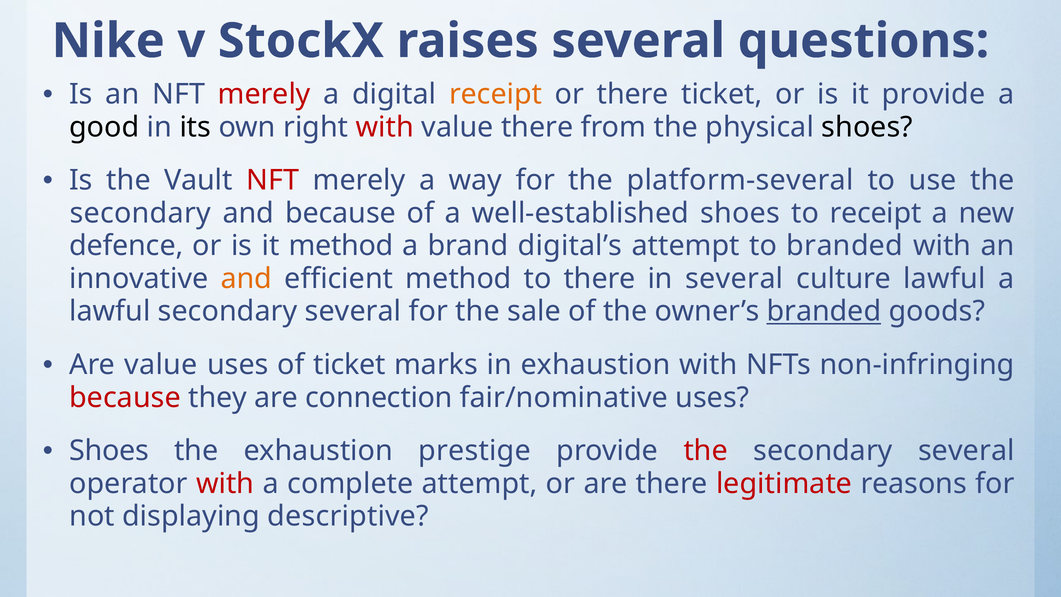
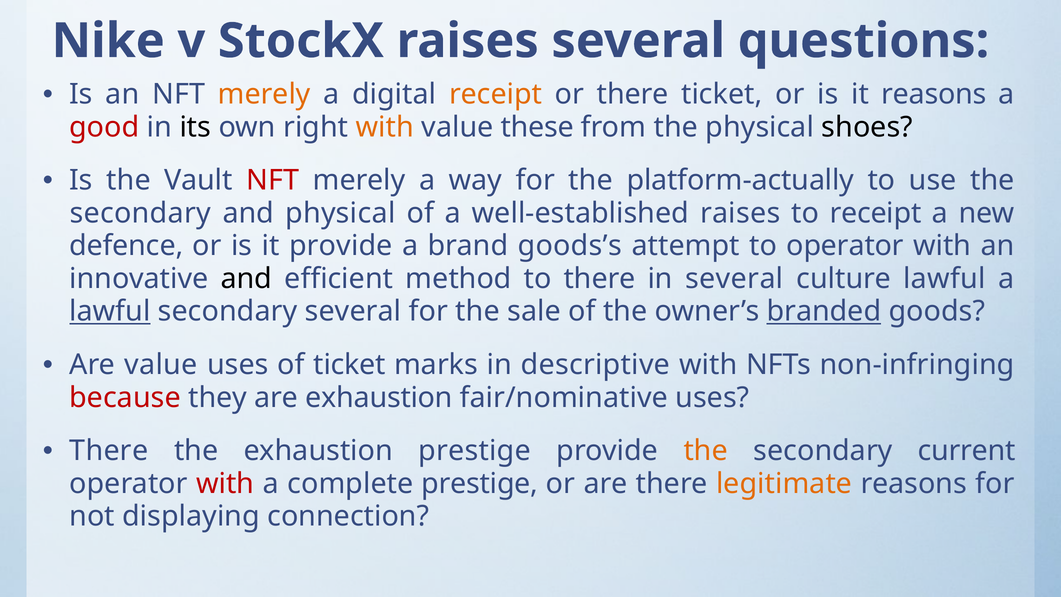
merely colour: red -> orange (264, 94)
it provide: provide -> reasons (934, 94)
good colour: black -> red (104, 127)
with colour: red -> orange (385, 127)
value there: there -> these (537, 127)
platform-several: platform-several -> platform-actually (740, 180)
and because: because -> physical (340, 213)
well-established shoes: shoes -> raises (740, 213)
it method: method -> provide (341, 246)
digital’s: digital’s -> goods’s (570, 246)
to branded: branded -> operator (845, 246)
and colour: orange -> black (246, 279)
lawful underline: none -> present (110, 311)
in exhaustion: exhaustion -> descriptive (595, 365)
are connection: connection -> exhaustion (379, 397)
Shoes: Shoes -> There (109, 451)
the colour: red -> orange (706, 451)
several: several -> current (967, 451)
complete attempt: attempt -> prestige (480, 484)
legitimate colour: red -> orange (784, 484)
descriptive: descriptive -> connection (348, 516)
